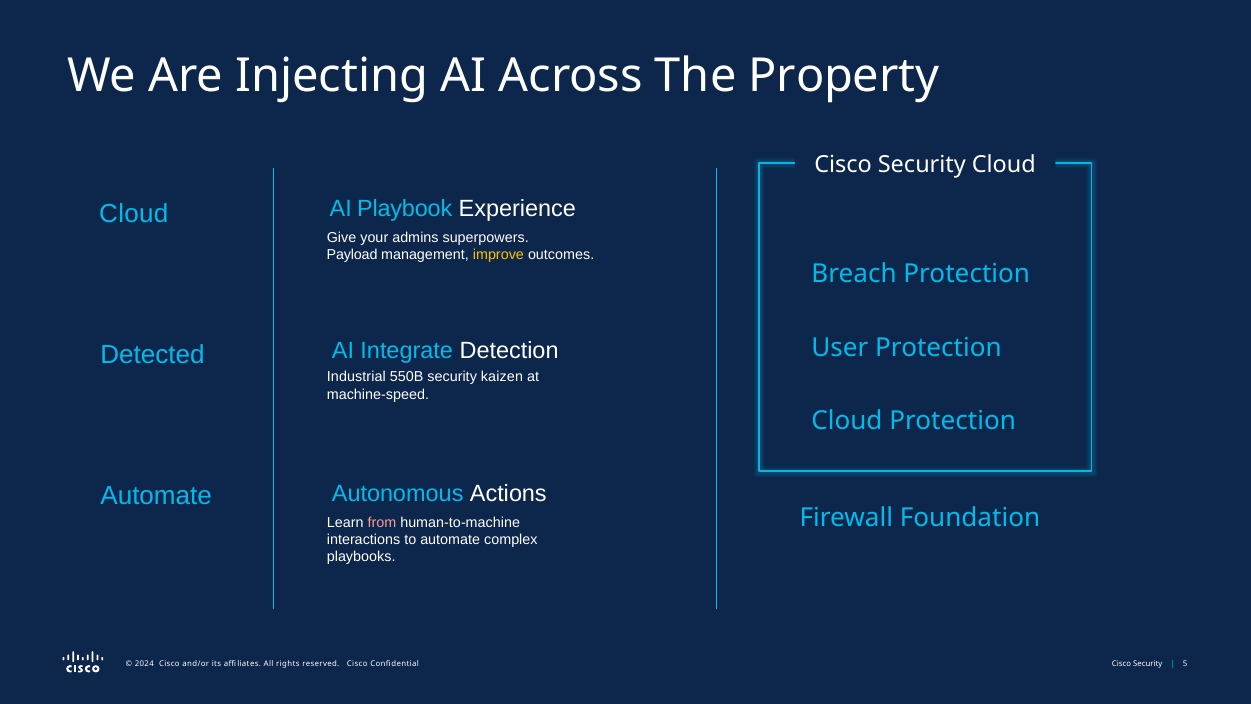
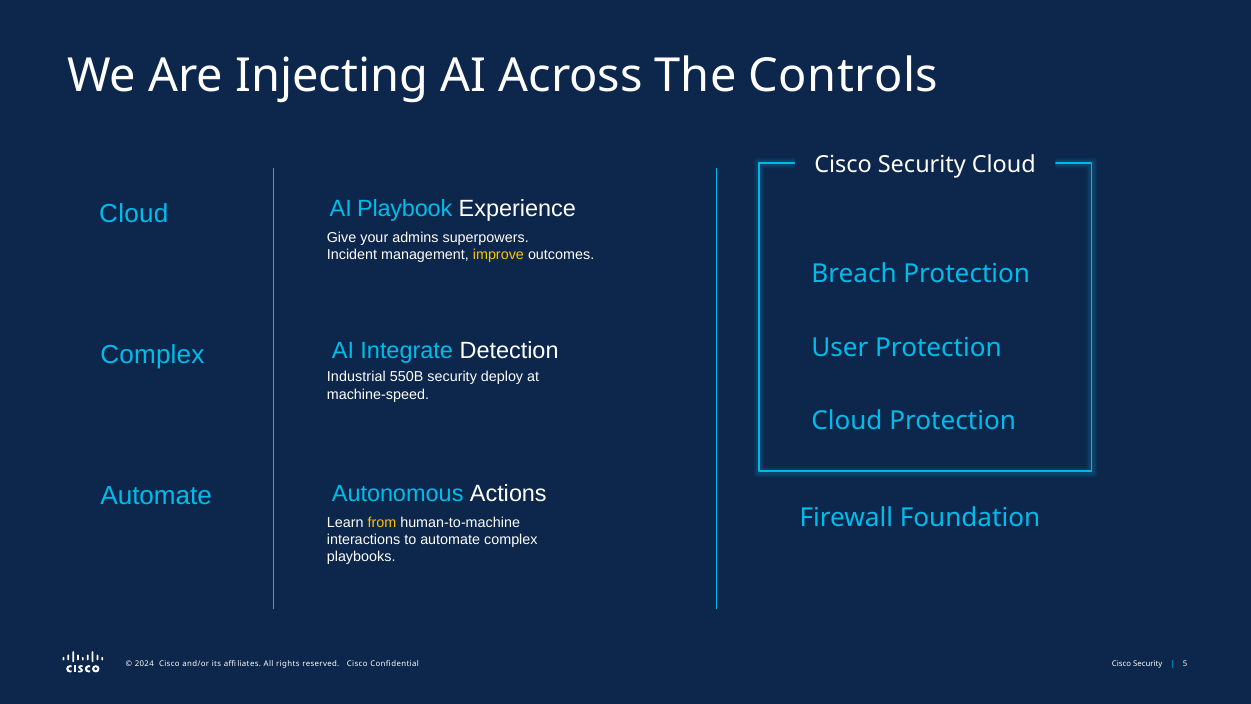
Property: Property -> Controls (843, 76)
Payload: Payload -> Incident (352, 255)
Detected: Detected -> Complex (152, 354)
kaizen: kaizen -> deploy (502, 377)
from colour: pink -> yellow (382, 522)
